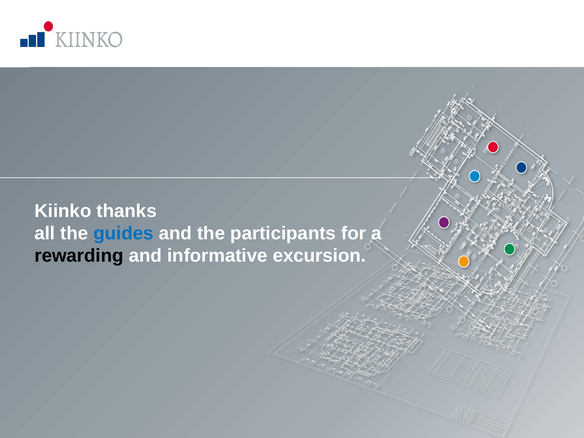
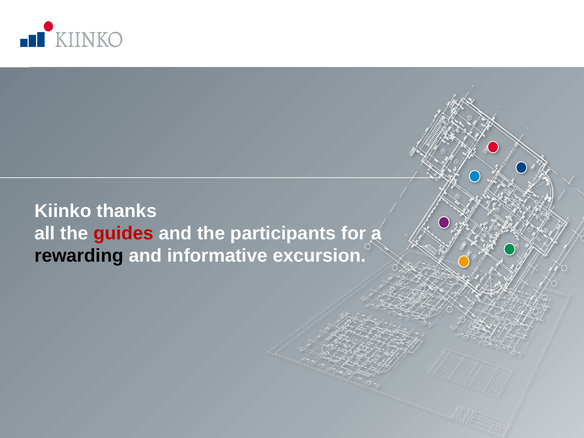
guides colour: blue -> red (124, 233)
